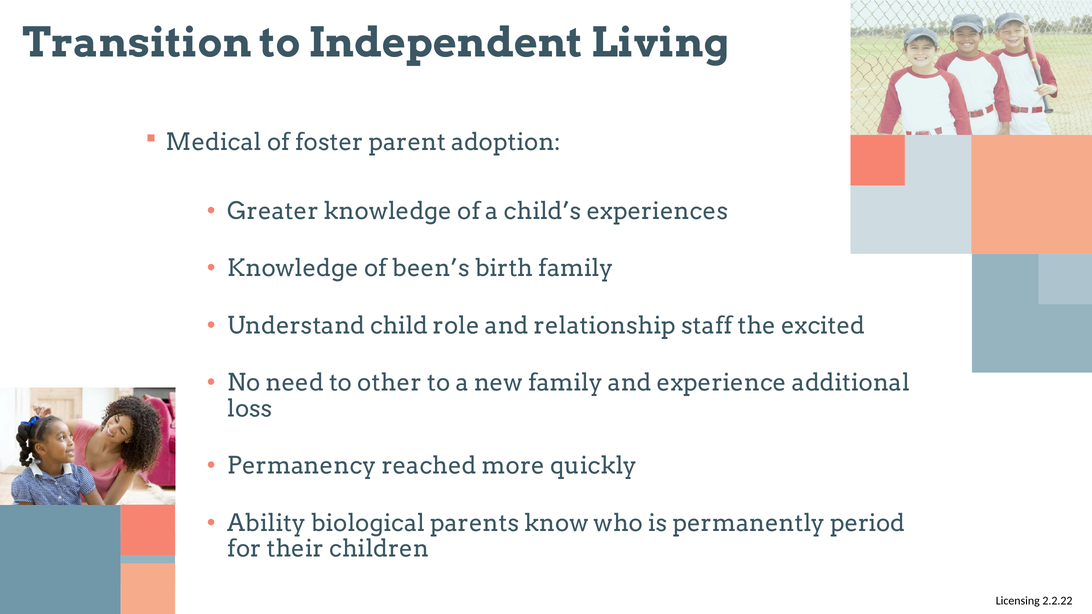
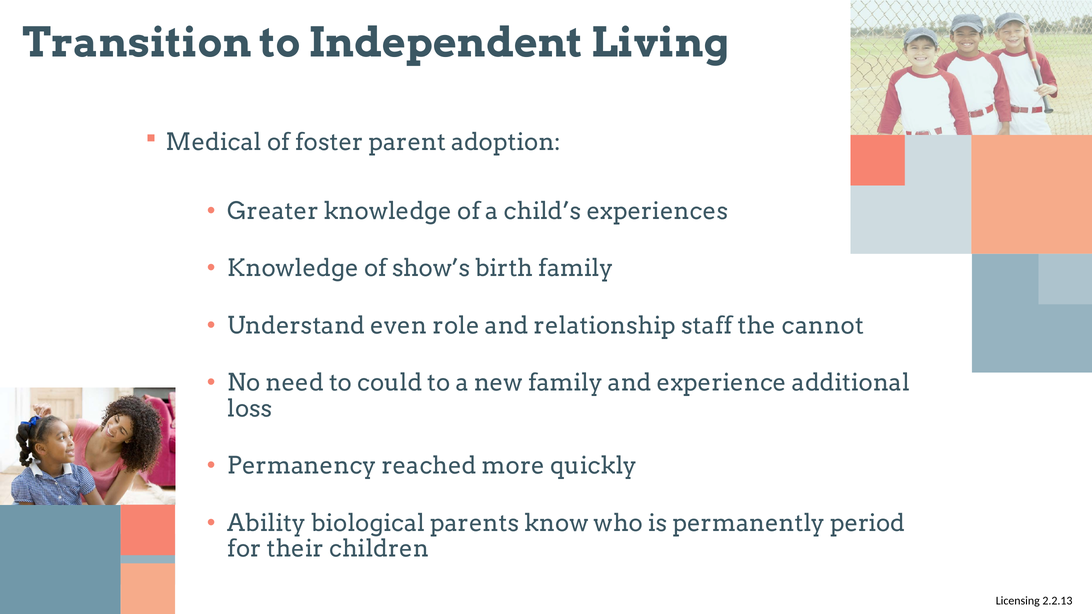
been’s: been’s -> show’s (431, 269)
child: child -> even (399, 326)
excited: excited -> cannot (823, 326)
other: other -> could (390, 383)
2.2.22: 2.2.22 -> 2.2.13 (1057, 601)
